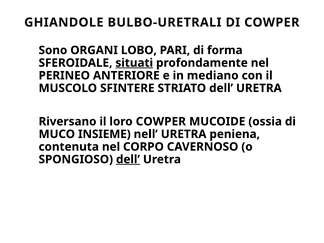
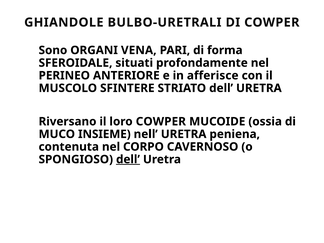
LOBO: LOBO -> VENA (139, 50)
situati underline: present -> none (134, 63)
mediano: mediano -> afferisce (213, 76)
